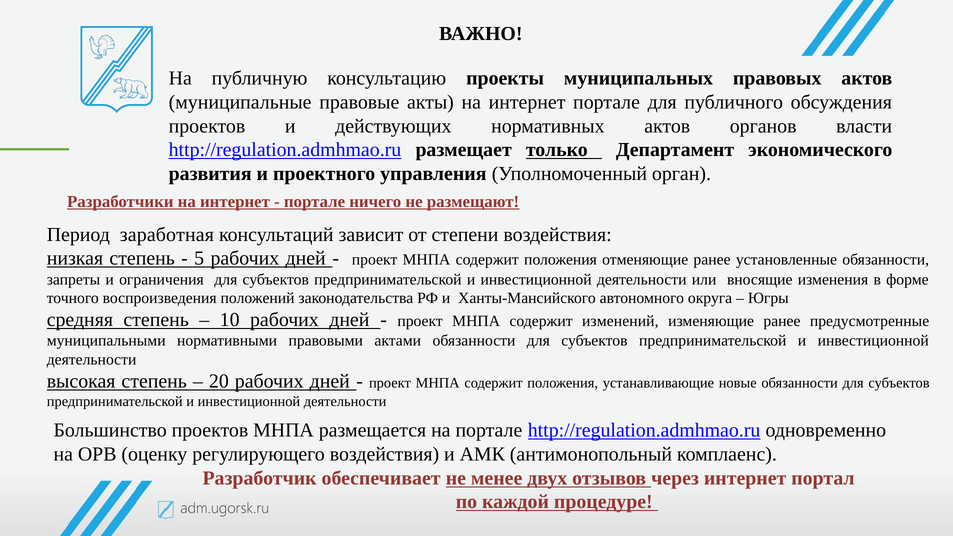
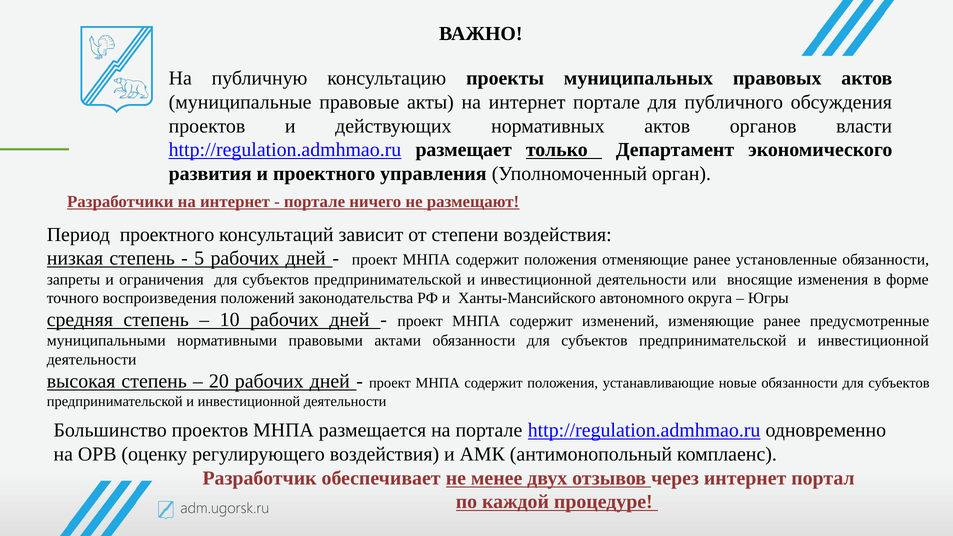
Период заработная: заработная -> проектного (167, 235)
